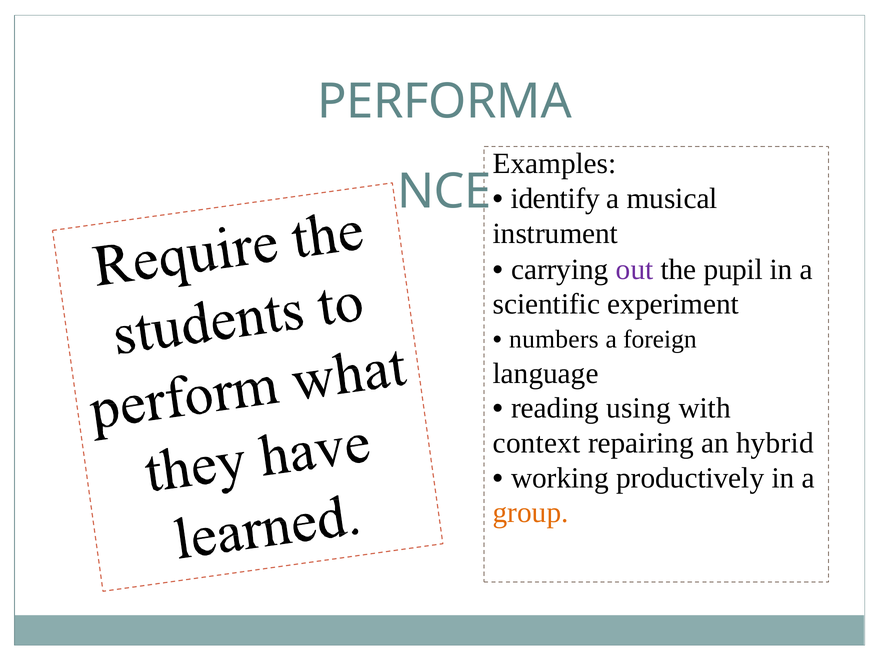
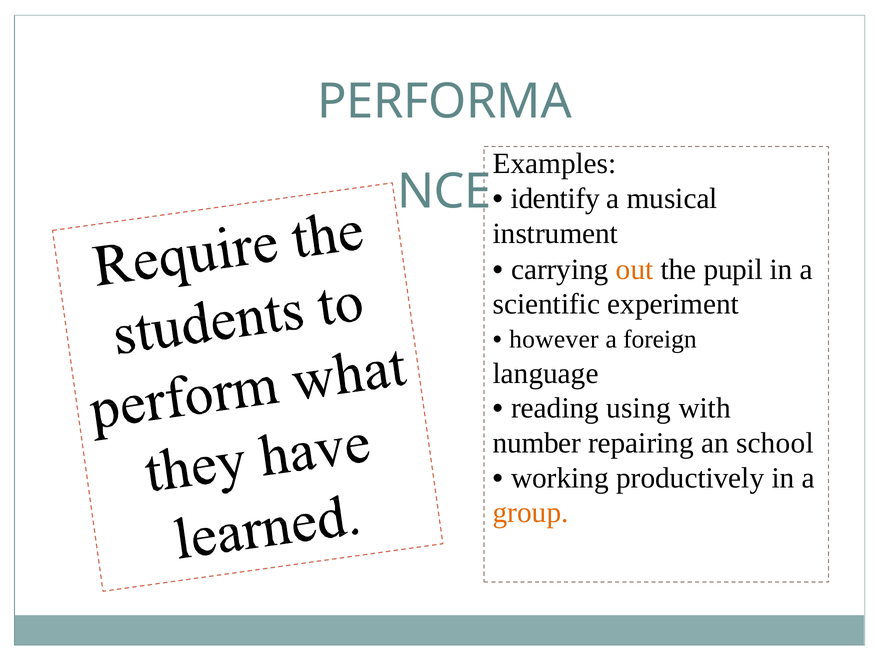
out colour: purple -> orange (635, 269)
numbers: numbers -> however (554, 340)
context: context -> number (537, 443)
hybrid: hybrid -> school (775, 443)
